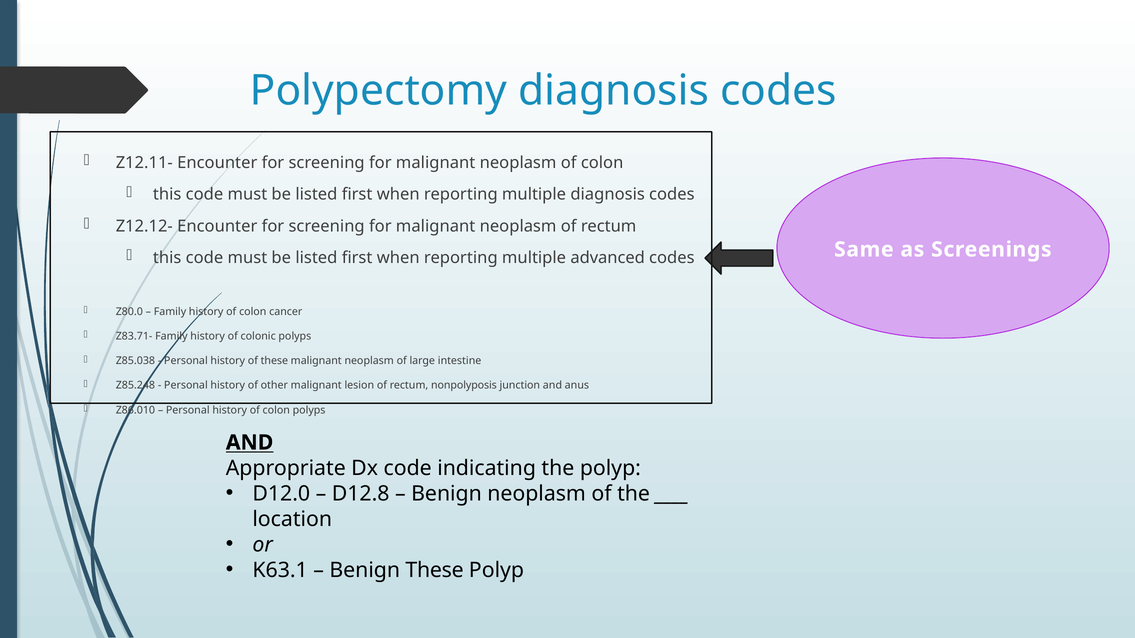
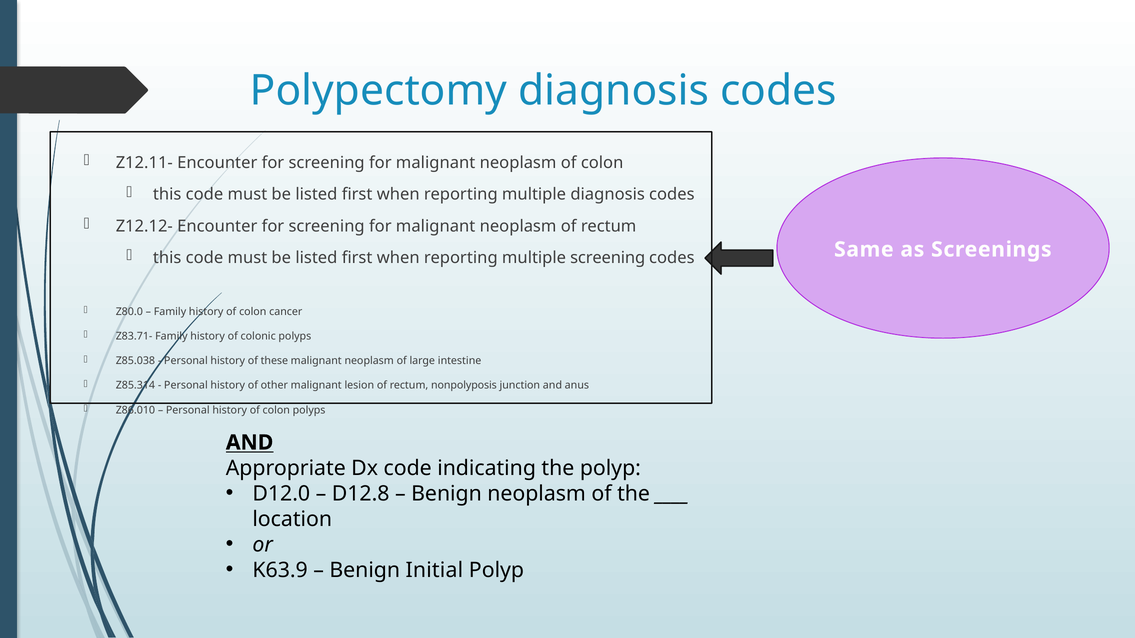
multiple advanced: advanced -> screening (608, 258)
Z85.248: Z85.248 -> Z85.314 (135, 386)
K63.1: K63.1 -> K63.9 (280, 570)
Benign These: These -> Initial (434, 570)
